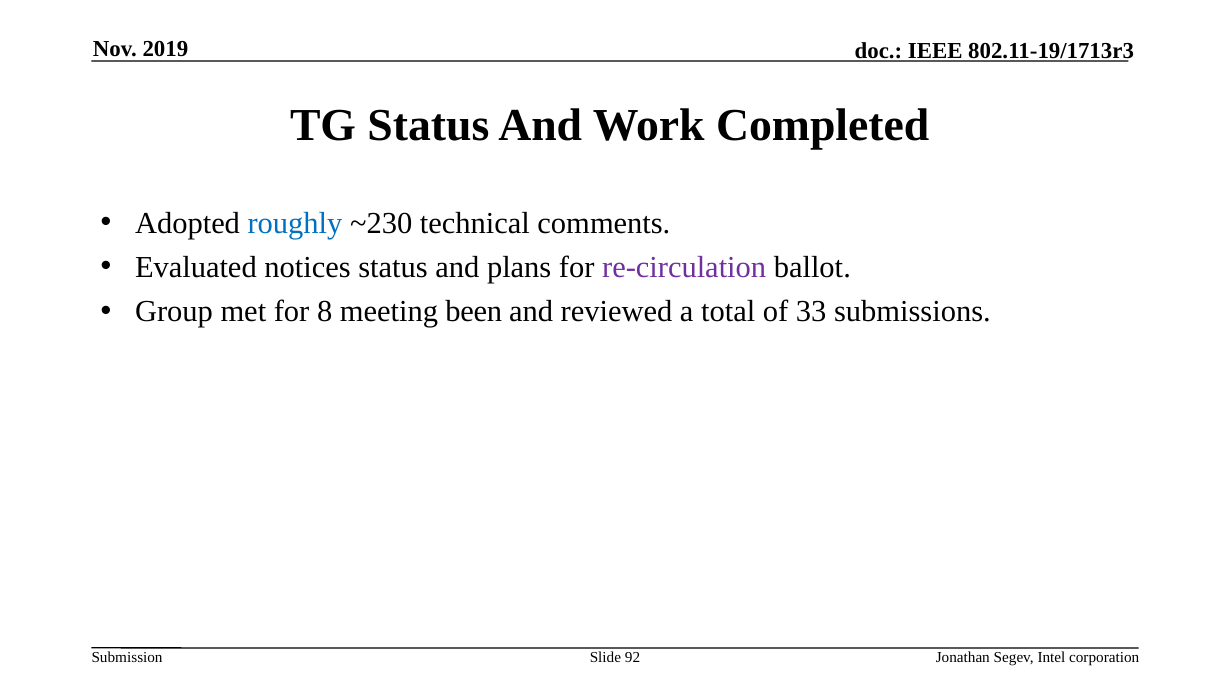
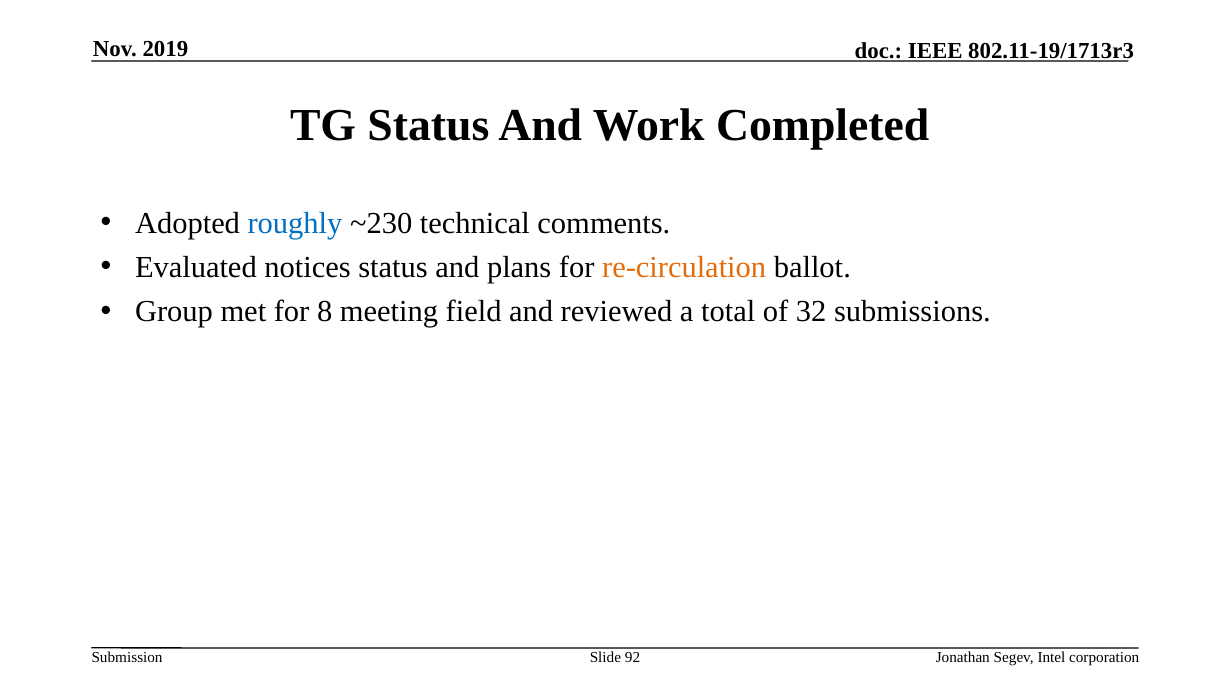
re-circulation colour: purple -> orange (684, 268)
been: been -> field (474, 312)
33: 33 -> 32 (811, 312)
